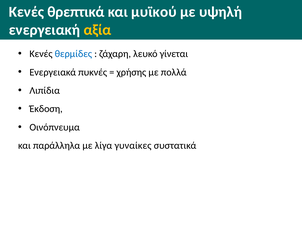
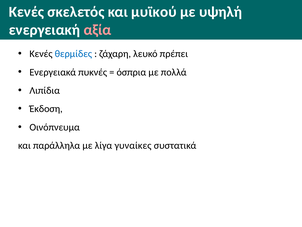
θρεπτικά: θρεπτικά -> σκελετός (76, 12)
αξία colour: yellow -> pink (97, 30)
γίνεται: γίνεται -> πρέπει (174, 54)
χρήσης: χρήσης -> όσπρια (131, 72)
